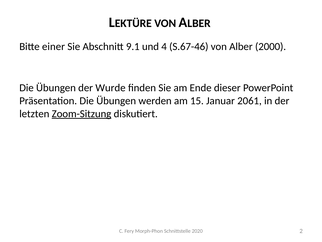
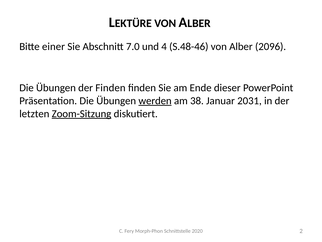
9.1: 9.1 -> 7.0 (133, 46)
S.67-46: S.67-46 -> S.48-46 (189, 46)
2000: 2000 -> 2096 (271, 46)
der Wurde: Wurde -> Finden (110, 88)
werden underline: none -> present (155, 101)
15: 15 -> 38 (197, 101)
2061: 2061 -> 2031 (249, 101)
